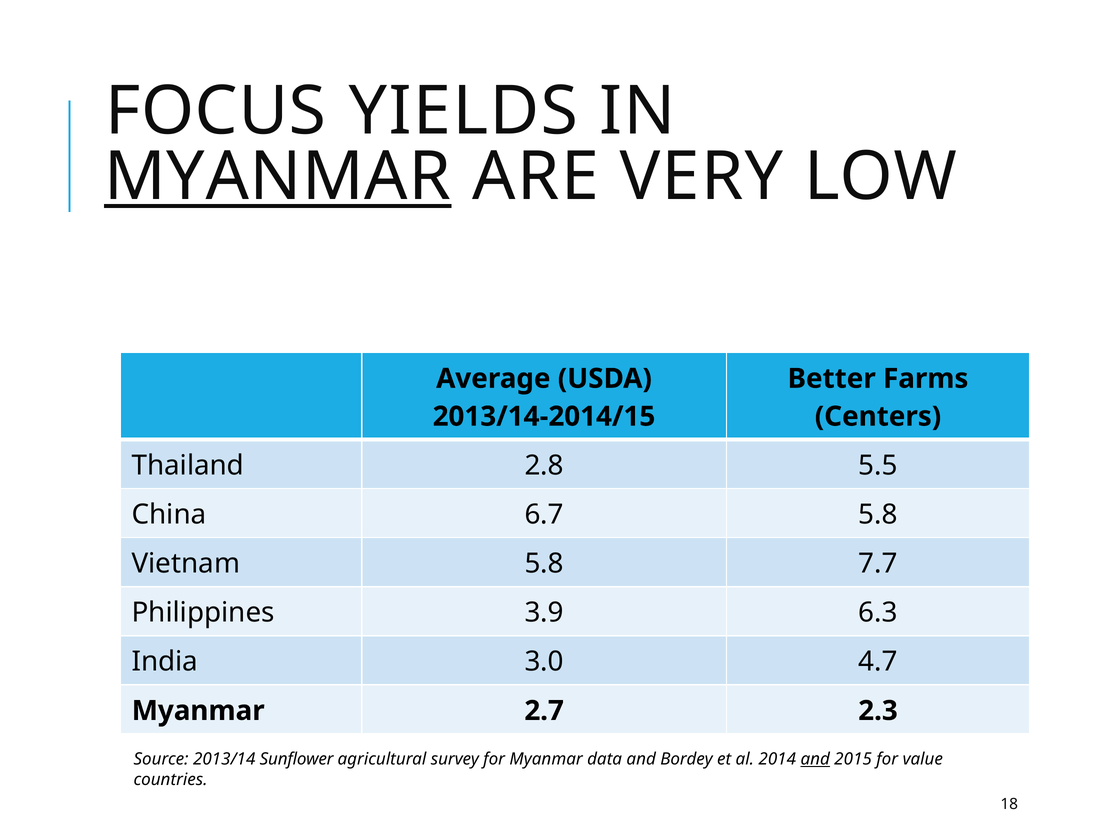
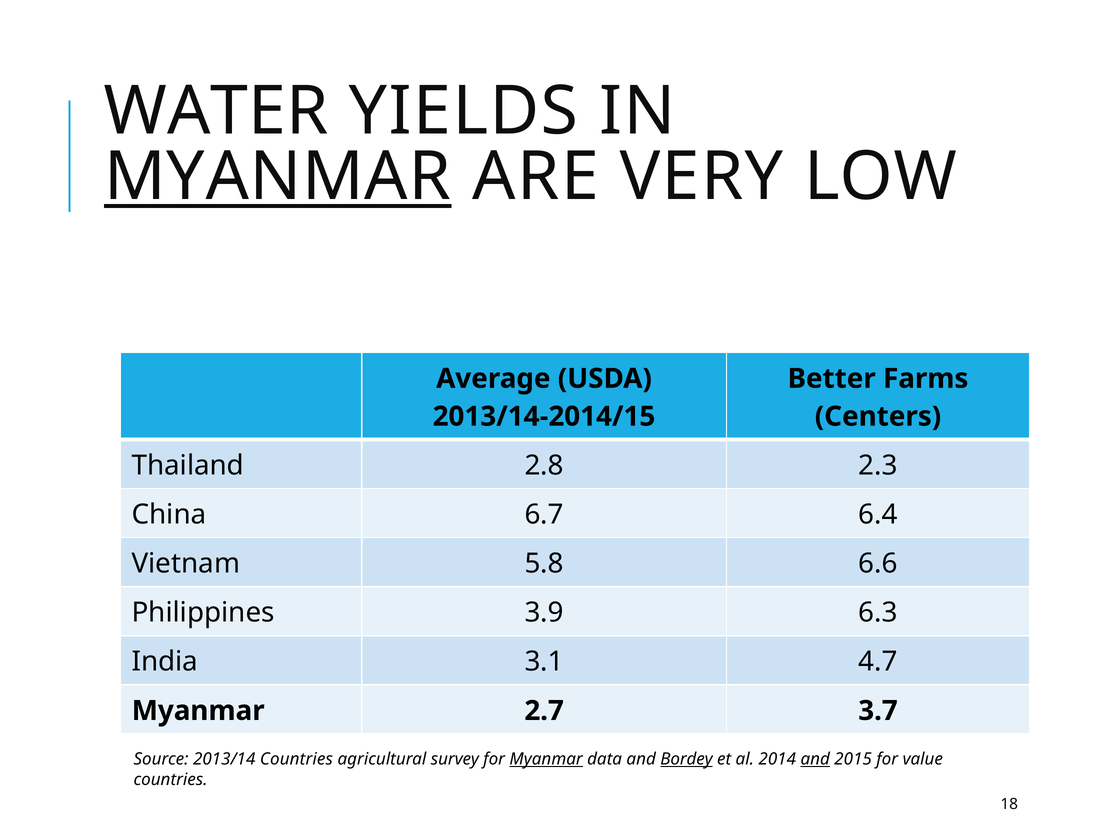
FOCUS: FOCUS -> WATER (216, 111)
5.5: 5.5 -> 2.3 (878, 465)
6.7 5.8: 5.8 -> 6.4 (878, 514)
7.7: 7.7 -> 6.6 (878, 563)
3.0: 3.0 -> 3.1 (544, 662)
2.3: 2.3 -> 3.7 (878, 711)
2013/14 Sunflower: Sunflower -> Countries (296, 759)
Myanmar underline: none -> present (546, 759)
Bordey underline: none -> present (686, 759)
